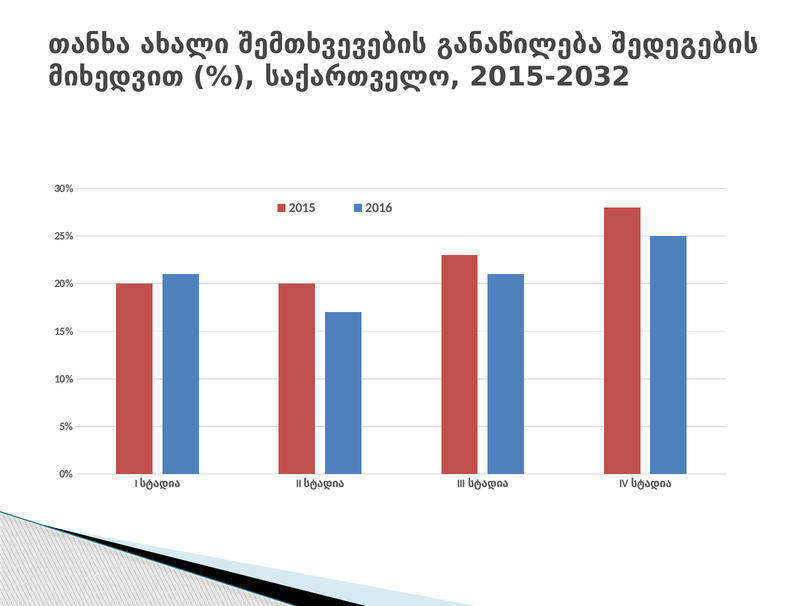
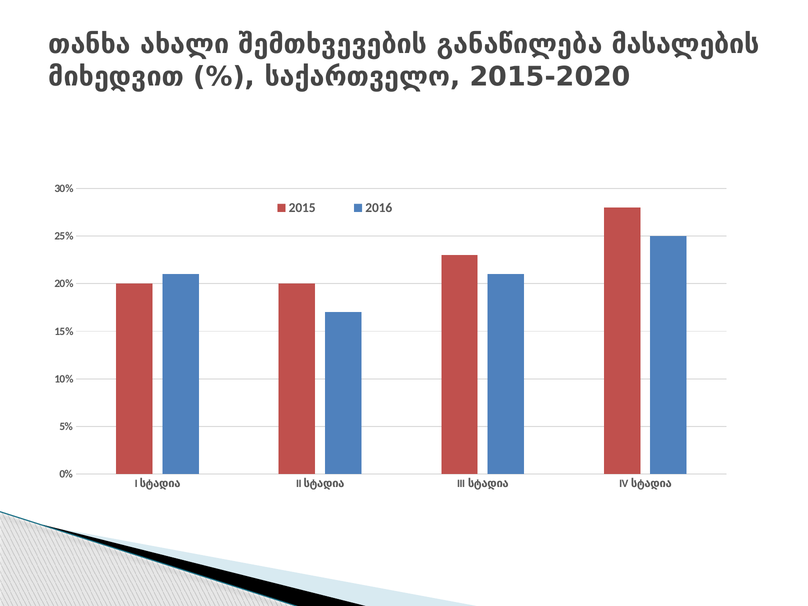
შედეგების: შედეგების -> მასალების (685, 44)
2015-2032: 2015-2032 -> 2015-2020 (550, 77)
